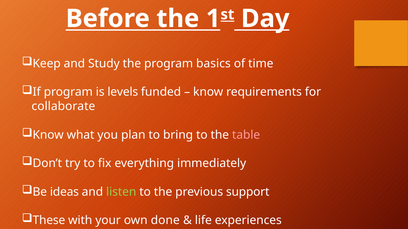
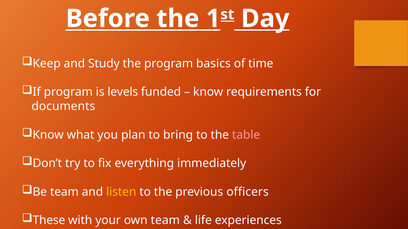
collaborate: collaborate -> documents (63, 106)
Be ideas: ideas -> team (64, 192)
listen colour: light green -> yellow (121, 192)
support: support -> officers (248, 192)
own done: done -> team (165, 221)
